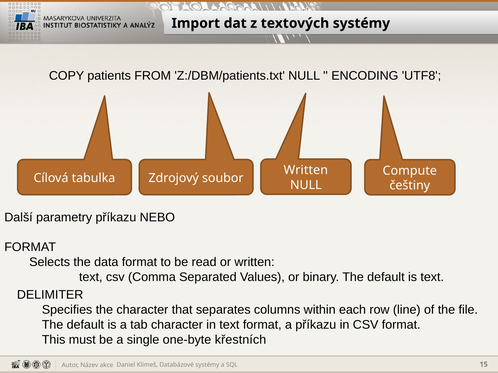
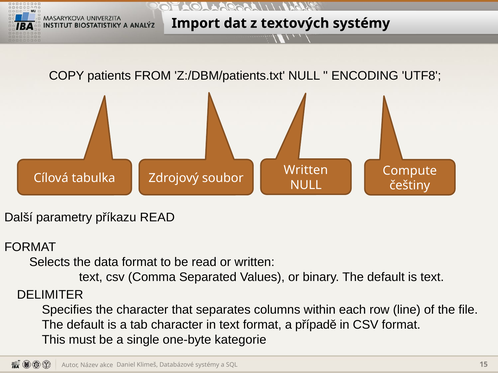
příkazu NEBO: NEBO -> READ (157, 218)
a příkazu: příkazu -> případě (316, 325)
křestních: křestních -> kategorie (241, 340)
